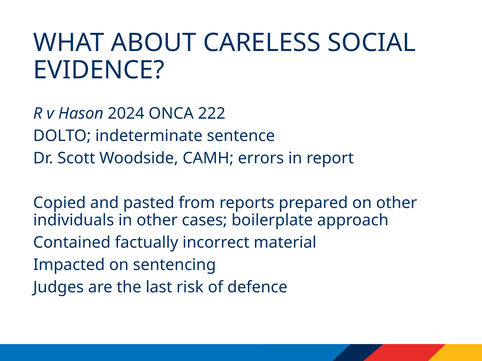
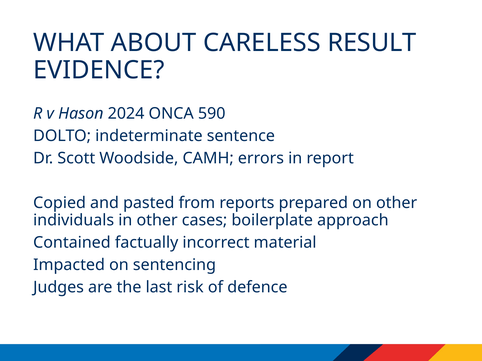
SOCIAL: SOCIAL -> RESULT (372, 43)
222: 222 -> 590 (212, 114)
